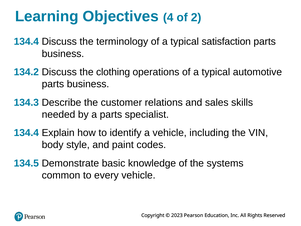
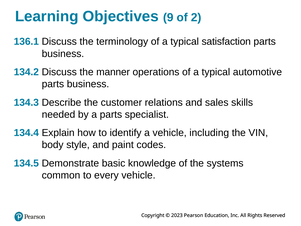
4: 4 -> 9 (168, 18)
134.4: 134.4 -> 136.1 (26, 42)
clothing: clothing -> manner (113, 72)
